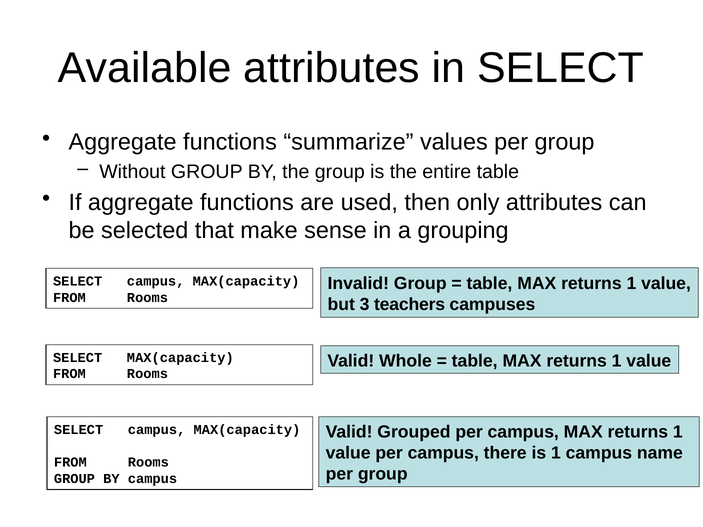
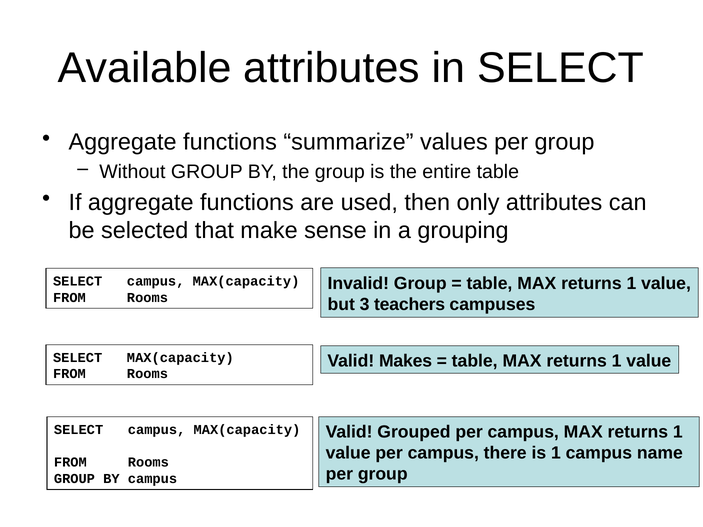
Whole: Whole -> Makes (406, 361)
